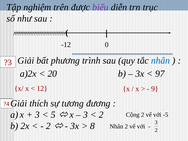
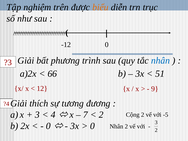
biểu colour: purple -> orange (100, 7)
20: 20 -> 66 (52, 74)
97: 97 -> 51 (160, 74)
5: 5 -> 4 (53, 115)
3: 3 -> 7 (85, 115)
2: 2 -> 0 (48, 126)
8: 8 -> 0 (92, 126)
